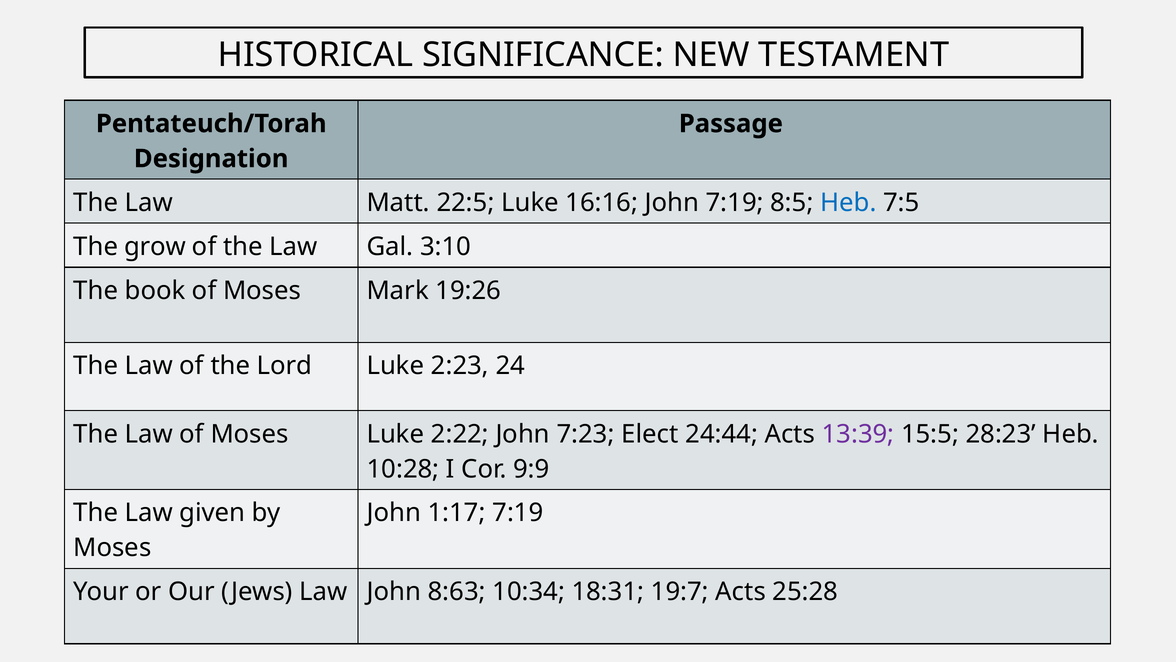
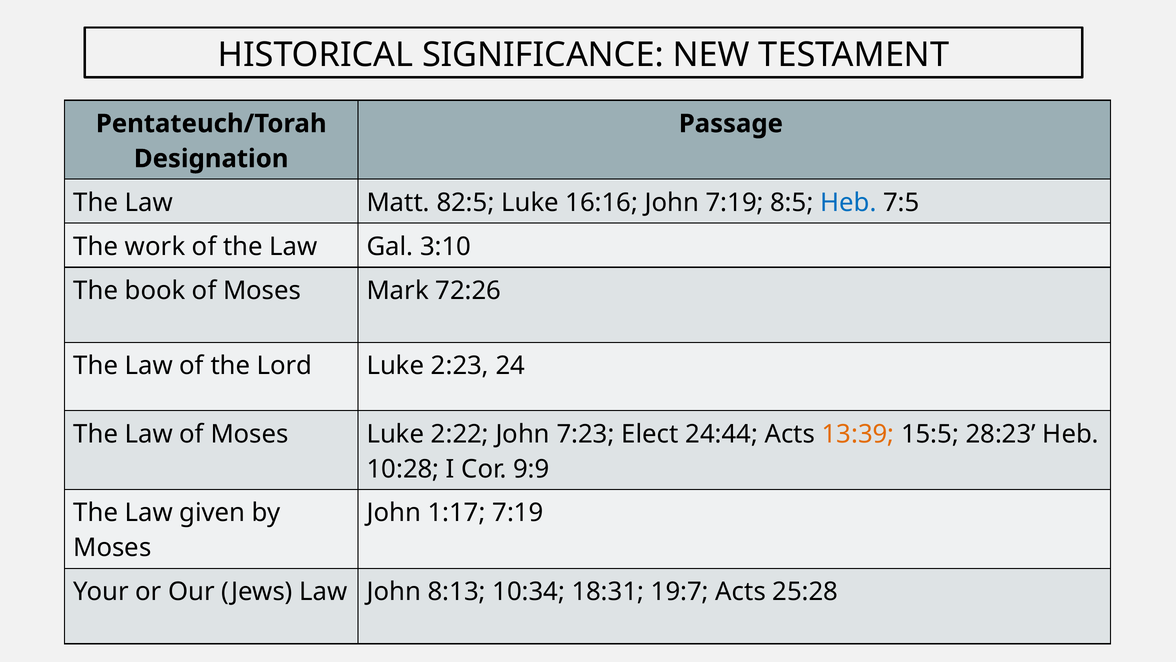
22:5: 22:5 -> 82:5 (465, 202)
grow: grow -> work (155, 246)
19:26: 19:26 -> 72:26 (468, 290)
13:39 colour: purple -> orange (858, 434)
8:63: 8:63 -> 8:13 (457, 591)
